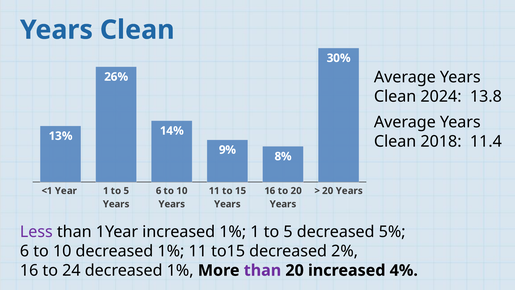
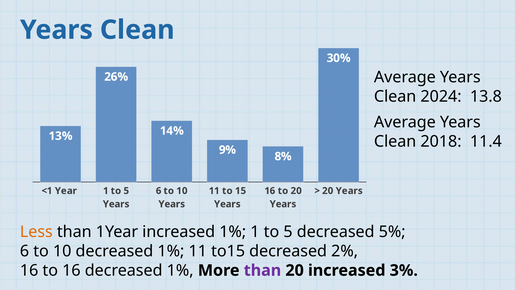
Less colour: purple -> orange (36, 232)
to 24: 24 -> 16 (71, 270)
4%: 4% -> 3% (404, 270)
